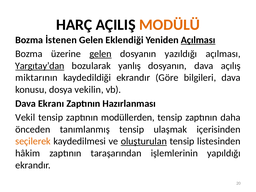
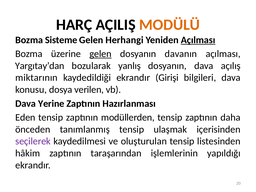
İstenen: İstenen -> Sisteme (61, 40)
Eklendiği: Eklendiği -> Herhangi (124, 40)
yazıldığı: yazıldığı -> davanın (181, 54)
Yargıtay’dan underline: present -> none (40, 66)
Göre: Göre -> Girişi (167, 78)
vekilin: vekilin -> verilen (89, 90)
Ekranı: Ekranı -> Yerine (51, 104)
Vekil: Vekil -> Eden (25, 117)
seçilerek colour: orange -> purple (33, 141)
oluşturulan underline: present -> none (144, 141)
